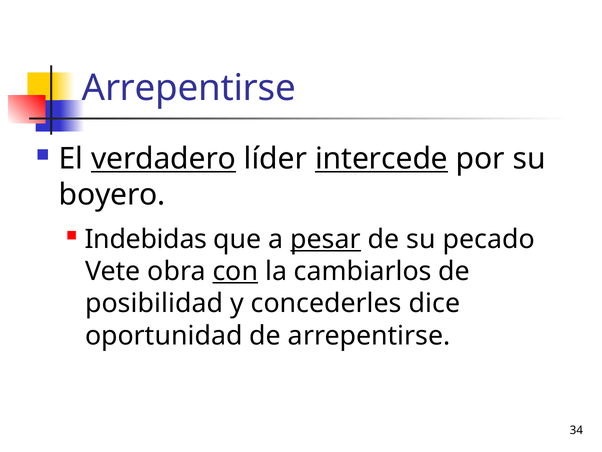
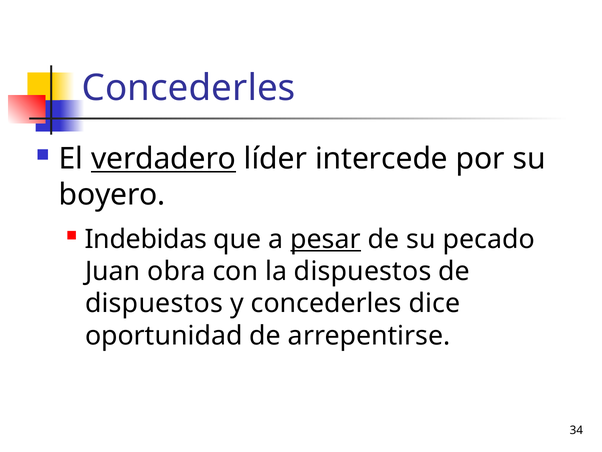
Arrepentirse: Arrepentirse -> Concederles (189, 88)
intercede underline: present -> none (381, 159)
Vete: Vete -> Juan (113, 271)
con underline: present -> none (235, 271)
la cambiarlos: cambiarlos -> dispuestos (363, 271)
posibilidad: posibilidad -> dispuestos (154, 303)
